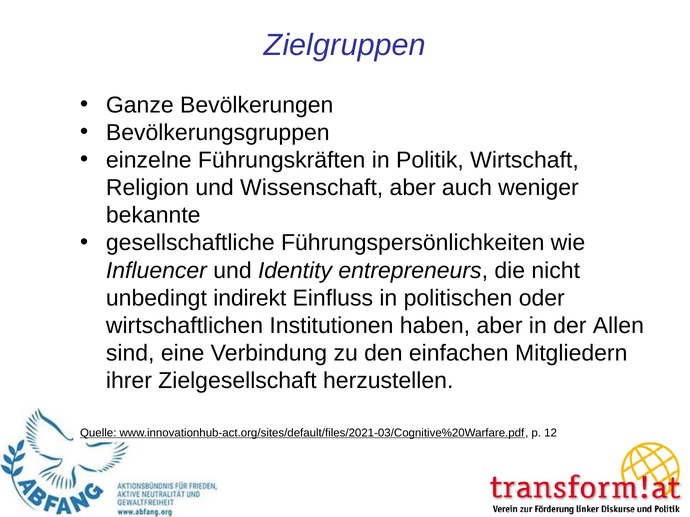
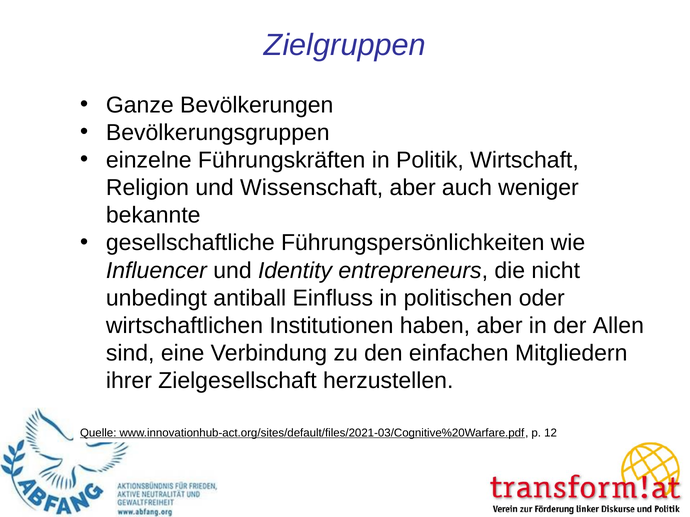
indirekt: indirekt -> antiball (250, 298)
